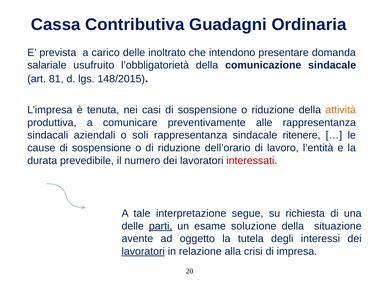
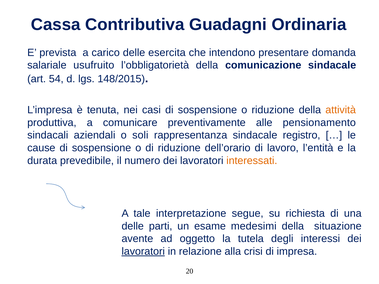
inoltrato: inoltrato -> esercita (167, 53)
81: 81 -> 54 (56, 79)
alle rappresentanza: rappresentanza -> pensionamento (319, 123)
ritenere: ritenere -> registro (302, 135)
interessati colour: red -> orange (252, 161)
parti underline: present -> none (161, 226)
soluzione: soluzione -> medesimi (254, 226)
